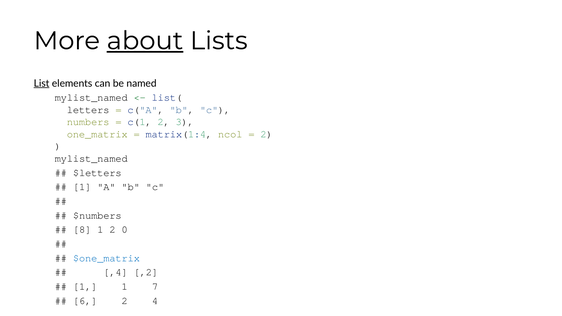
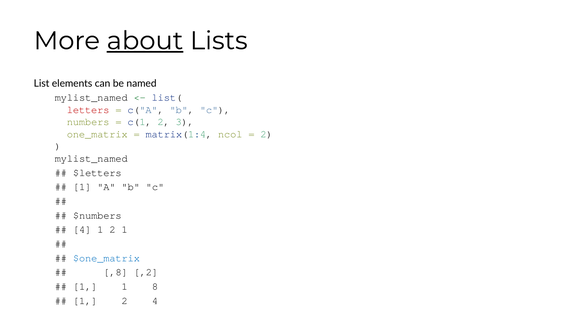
List underline: present -> none (42, 83)
letters colour: black -> red (88, 110)
8: 8 -> 4 (82, 230)
2 0: 0 -> 1 (125, 230)
,4: ,4 -> ,8 (116, 272)
7: 7 -> 8 (155, 287)
6: 6 -> 1 (85, 301)
